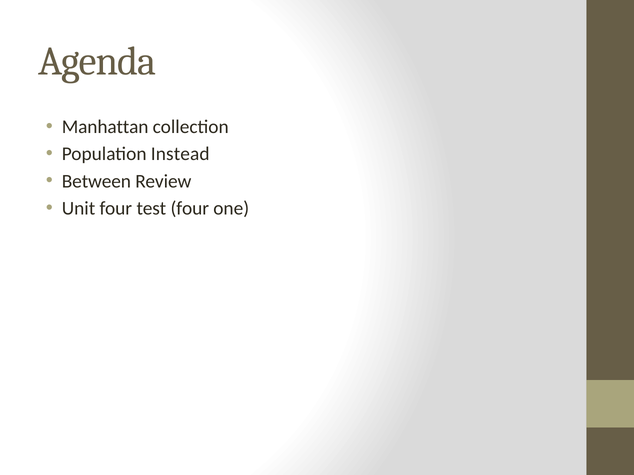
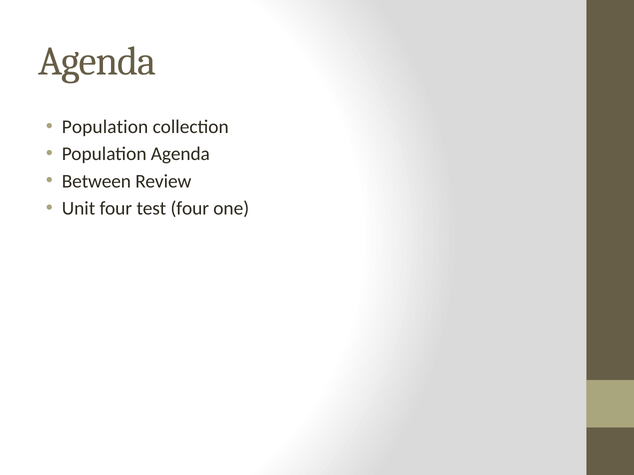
Manhattan: Manhattan -> Population (105, 127)
Population Instead: Instead -> Agenda (180, 154)
